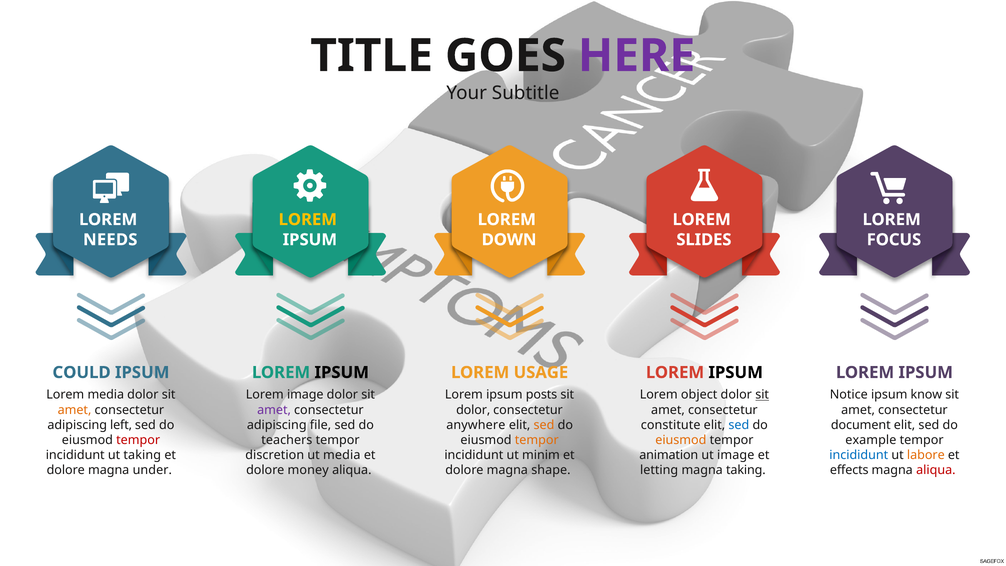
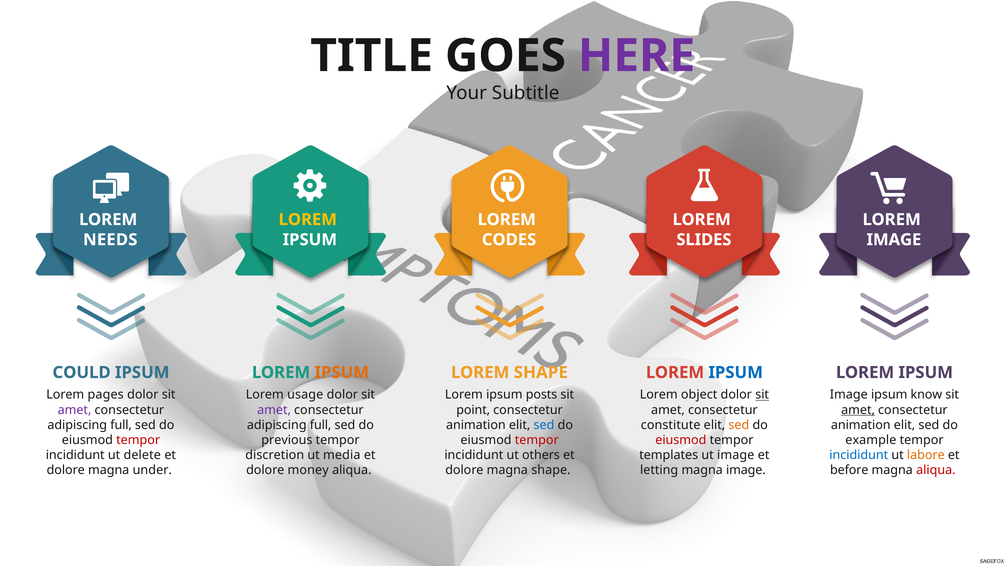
DOWN: DOWN -> CODES (509, 240)
FOCUS: FOCUS -> IMAGE (894, 240)
IPSUM colour: black -> orange (342, 372)
LOREM USAGE: USAGE -> SHAPE (541, 372)
IPSUM colour: black -> blue (736, 372)
Lorem media: media -> pages (106, 395)
Lorem image: image -> usage (305, 395)
Notice: Notice -> Image (849, 395)
amet colour: orange -> purple (75, 410)
dolor: dolor -> point (473, 410)
amet underline: none -> present (858, 410)
left: left -> full (121, 425)
file: file -> full (321, 425)
anywhere: anywhere -> animation (476, 425)
sed colour: orange -> blue (544, 425)
sed colour: blue -> orange (739, 425)
document: document -> animation (861, 425)
teachers: teachers -> previous (287, 440)
tempor colour: orange -> red (537, 440)
eiusmod colour: orange -> red (681, 440)
ut taking: taking -> delete (142, 455)
minim: minim -> others (541, 455)
animation: animation -> templates (669, 455)
magna taking: taking -> image (746, 470)
effects: effects -> before (849, 470)
